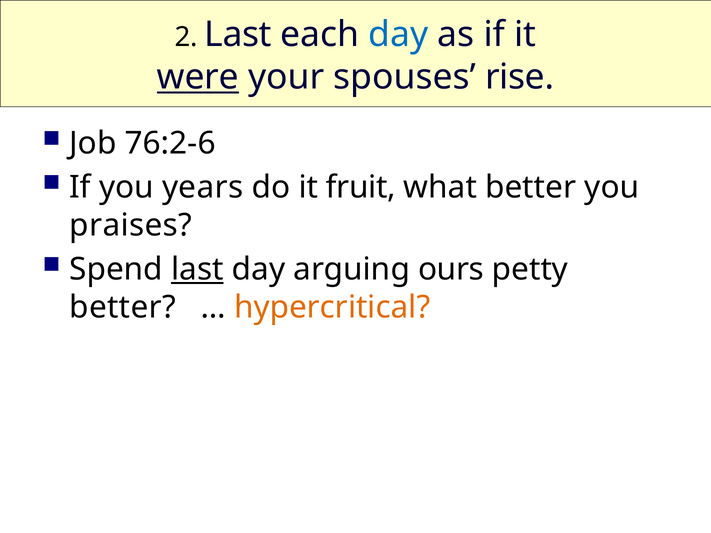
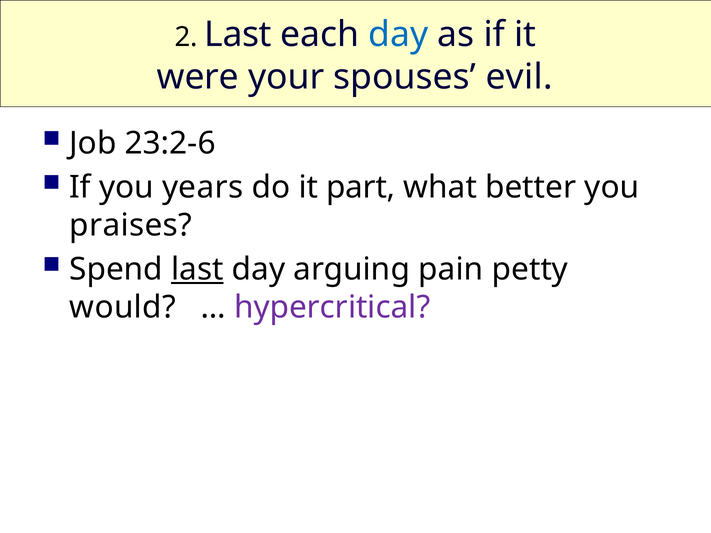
were underline: present -> none (198, 77)
rise: rise -> evil (519, 77)
76:2-6: 76:2-6 -> 23:2-6 (170, 143)
fruit: fruit -> part (361, 187)
ours: ours -> pain (451, 270)
better: better -> would (123, 308)
hypercritical colour: orange -> purple (332, 308)
